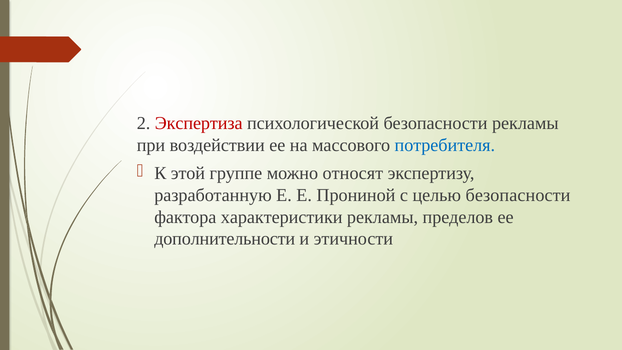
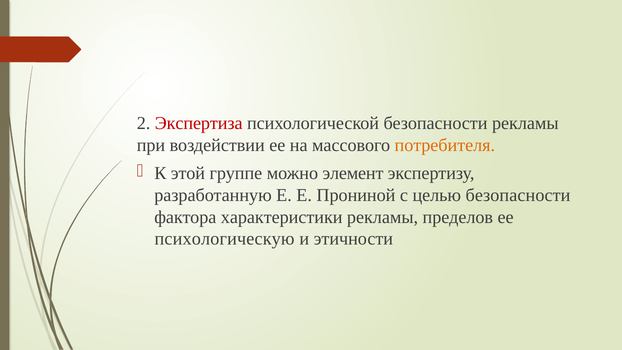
потребителя colour: blue -> orange (445, 145)
относят: относят -> элемент (353, 173)
дополнительности: дополнительности -> психологическую (225, 239)
